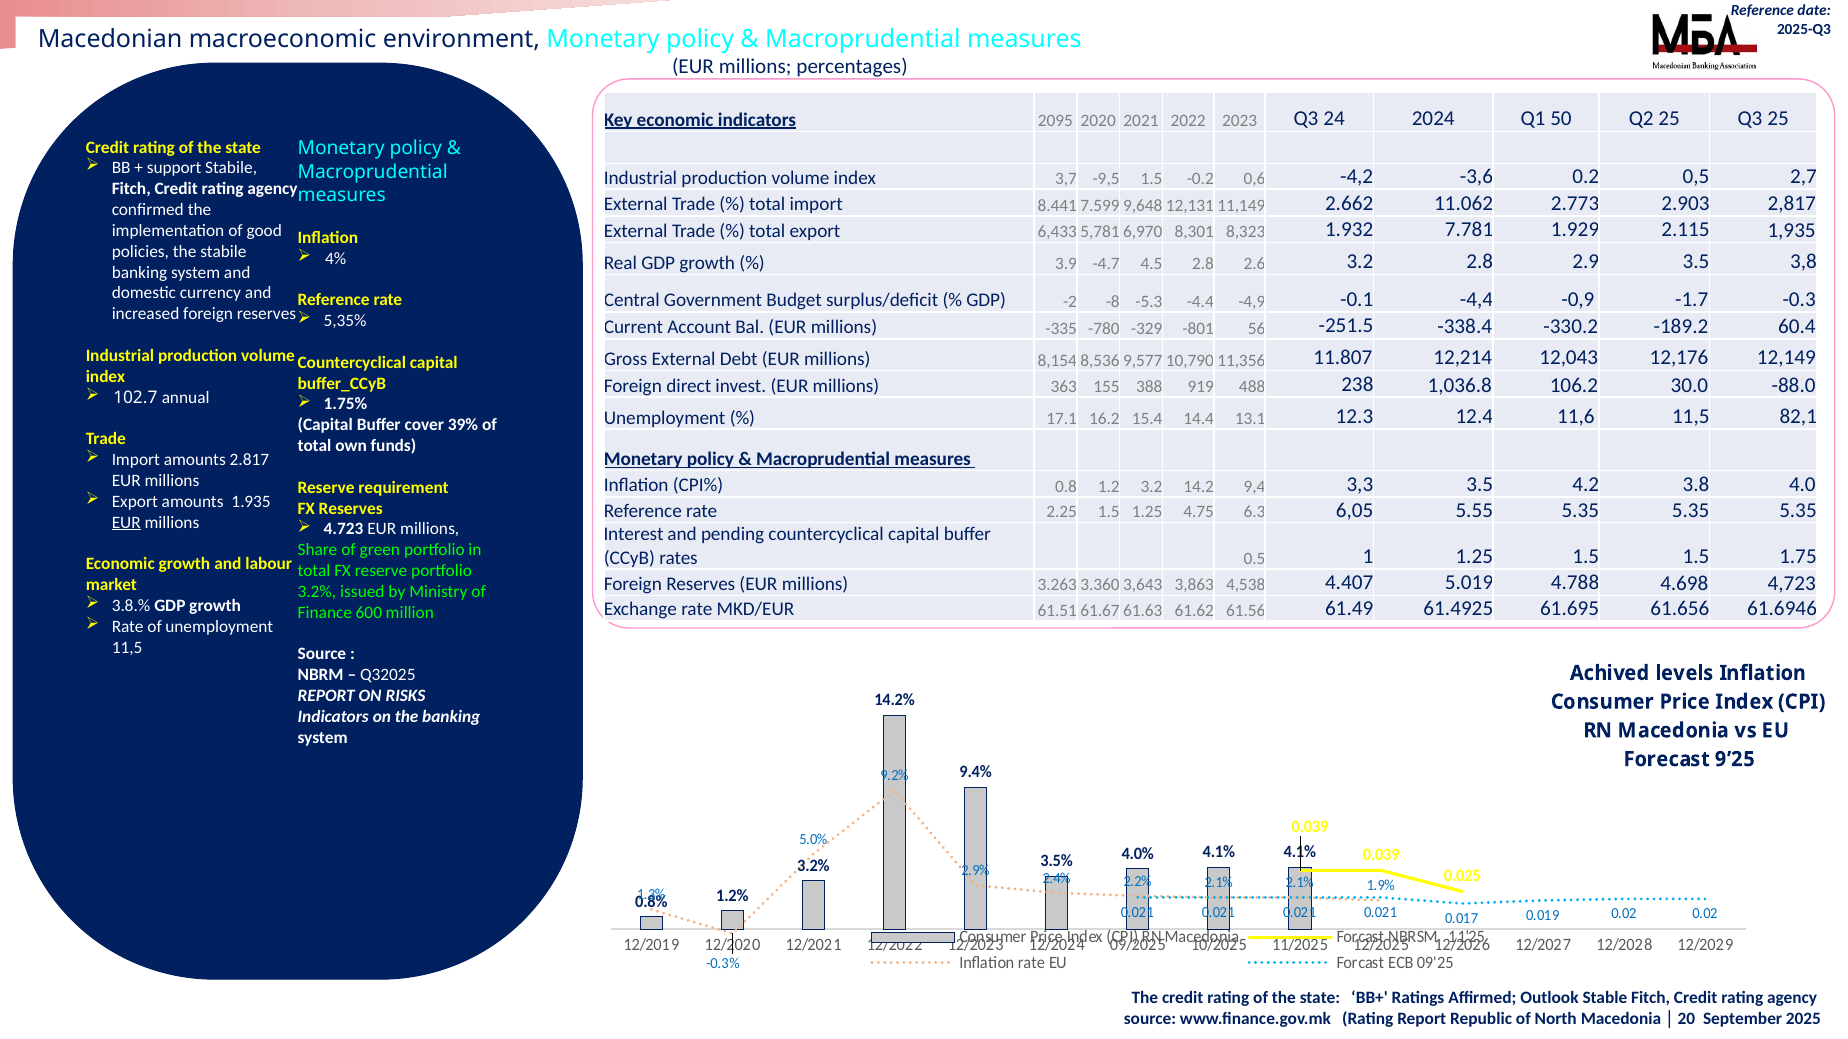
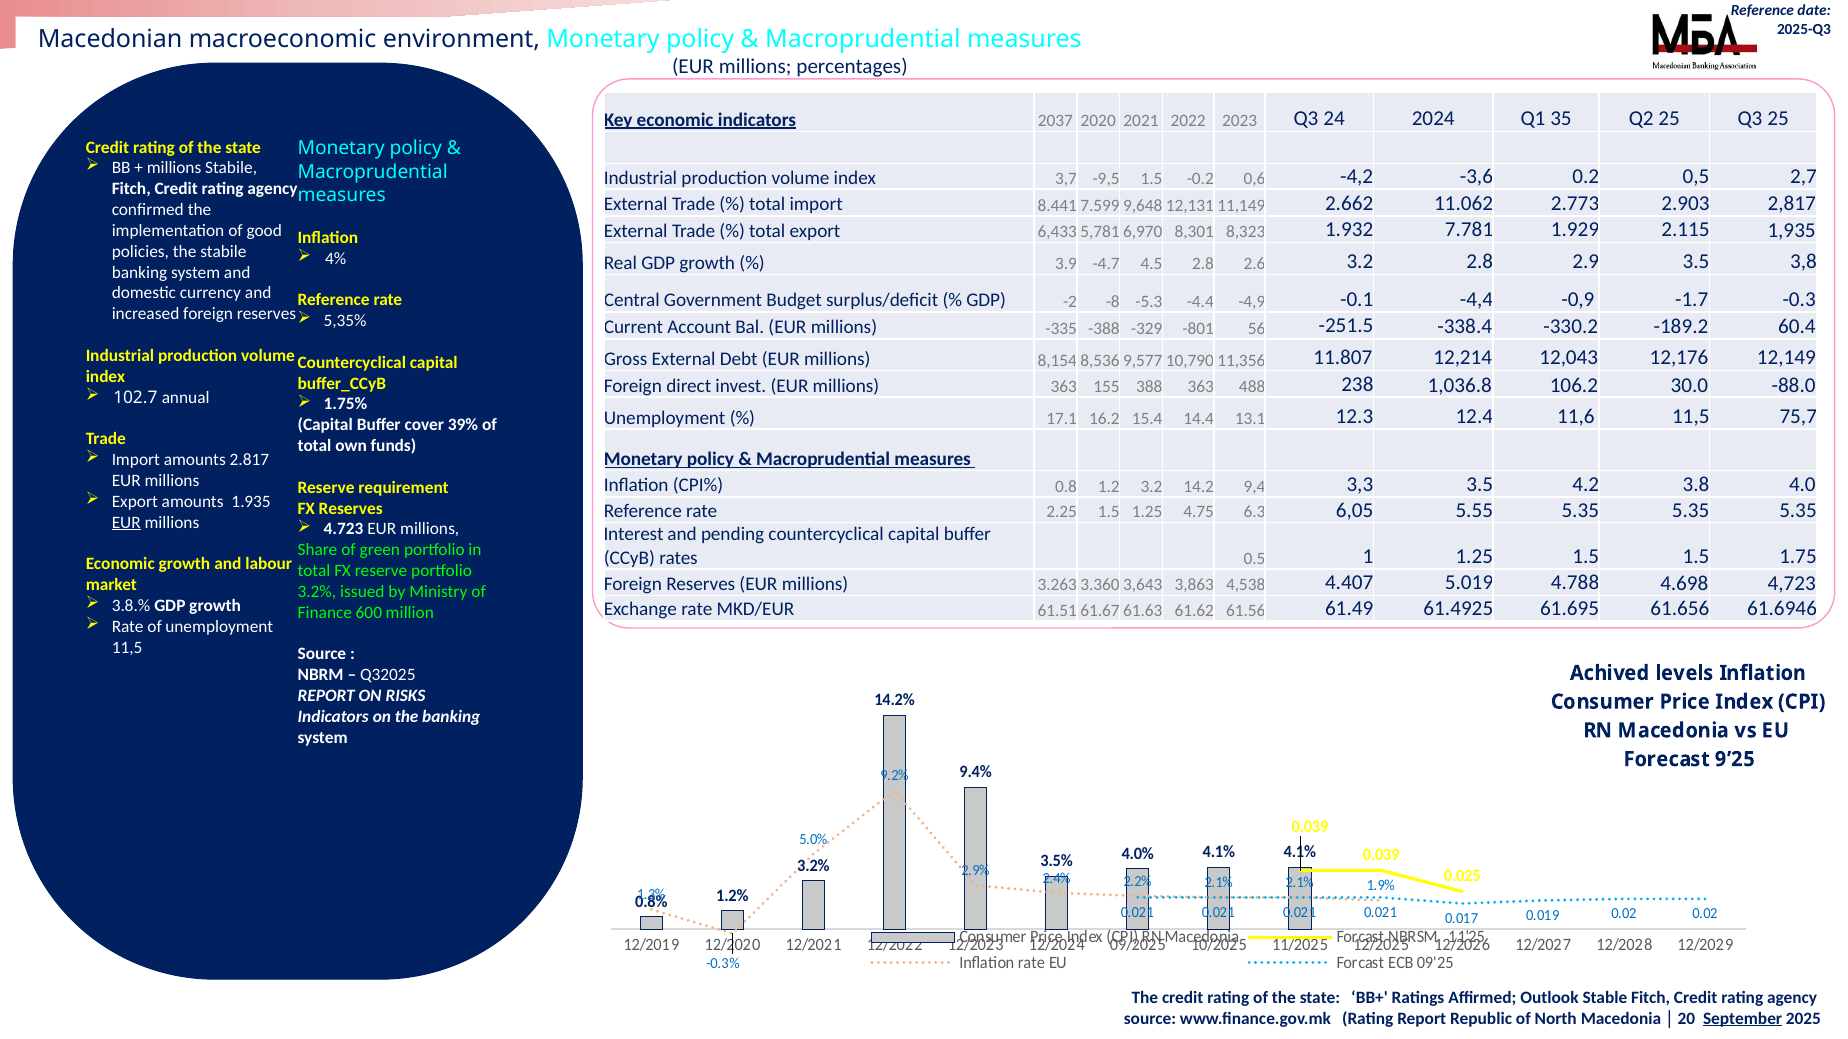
2095: 2095 -> 2037 (1055, 121)
50: 50 -> 35 (1561, 119)
support: support -> millions (174, 168)
-780: -780 -> -388 (1104, 328)
388 919: 919 -> 363 (1201, 387)
82,1: 82,1 -> 75,7 (1798, 417)
September underline: none -> present (1743, 1019)
